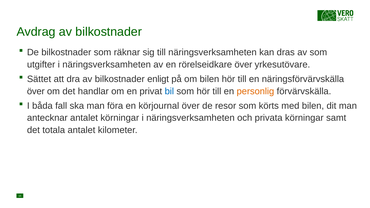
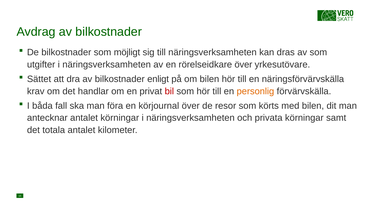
räknar: räknar -> möjligt (127, 52)
över: över -> krav (36, 91)
bil colour: blue -> red (169, 91)
